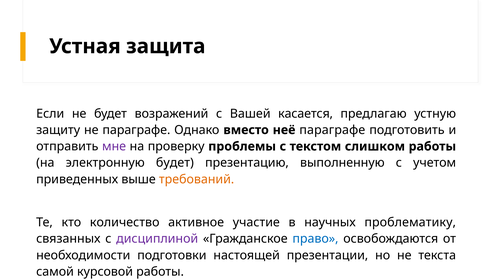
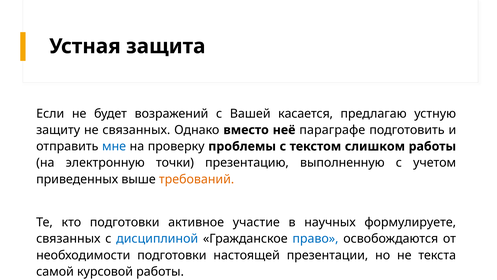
не параграфе: параграфе -> связанных (136, 130)
мне colour: purple -> blue (114, 146)
электронную будет: будет -> точки (175, 163)
кто количество: количество -> подготовки (125, 222)
проблематику: проблематику -> формулируете (410, 222)
дисциплиной colour: purple -> blue (157, 238)
